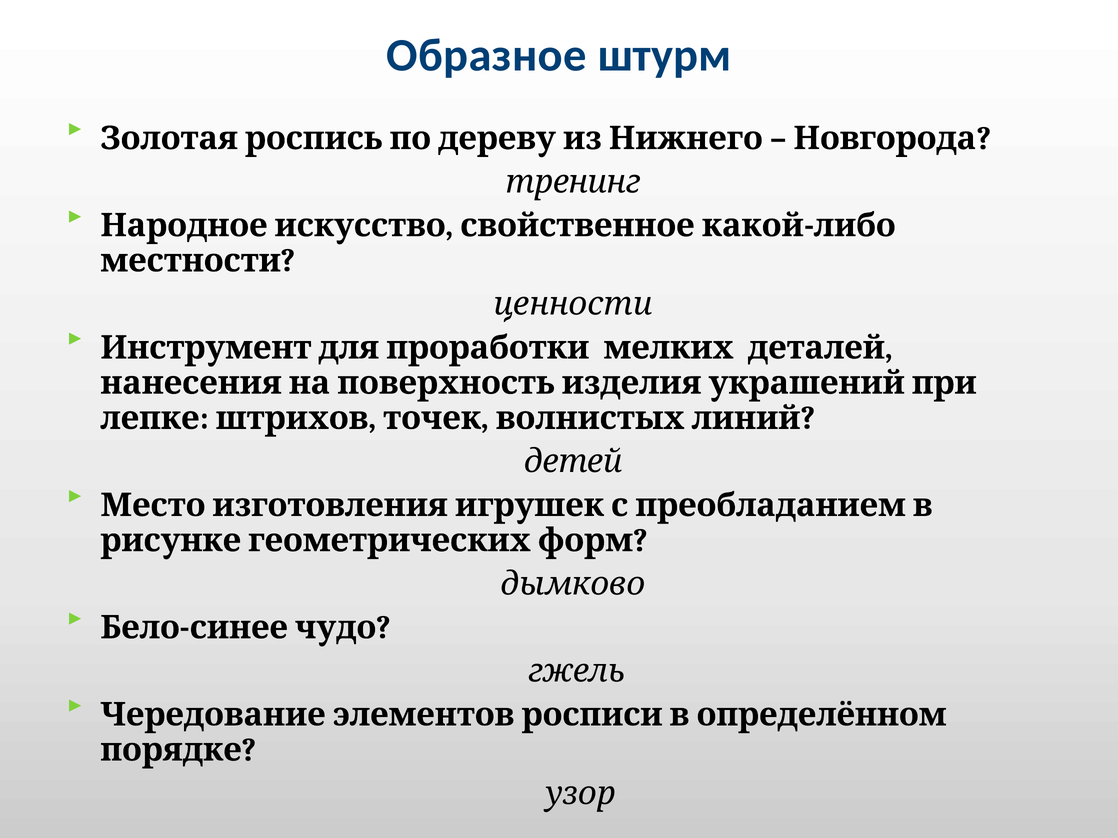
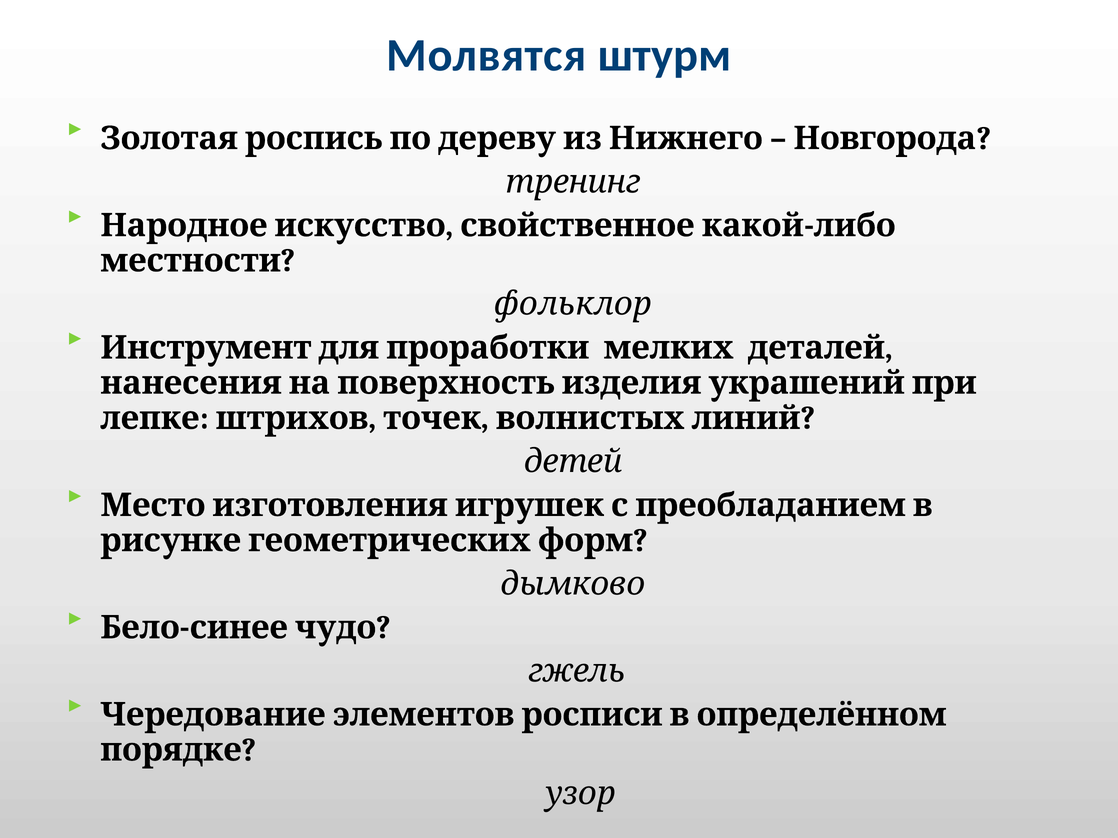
Образное: Образное -> Молвятся (486, 55)
ценности: ценности -> фольклор (573, 304)
